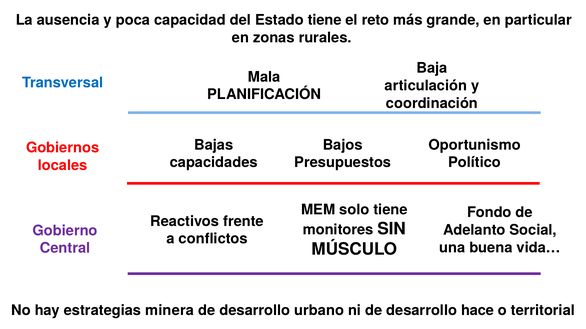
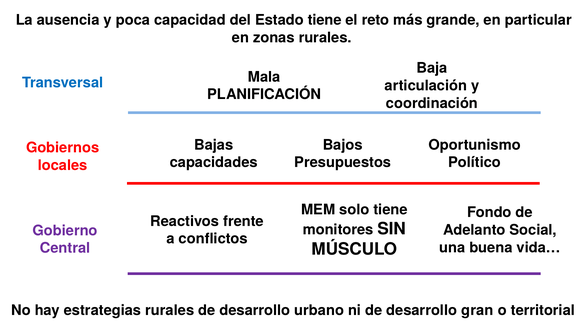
estrategias minera: minera -> rurales (170, 311)
hace: hace -> gran (477, 311)
